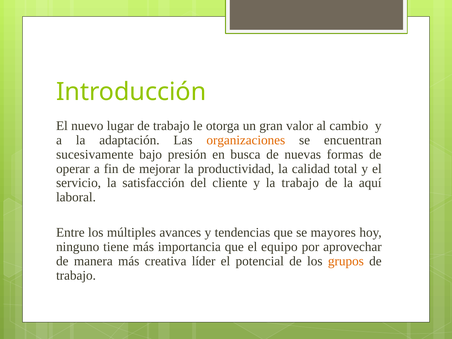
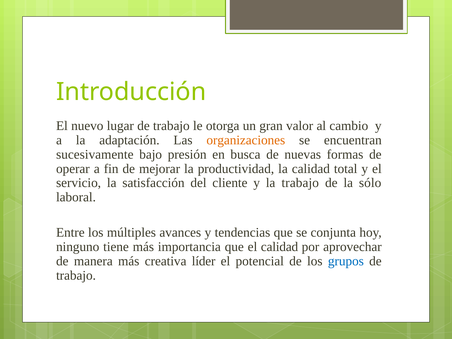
aquí: aquí -> sólo (370, 183)
mayores: mayores -> conjunta (333, 233)
el equipo: equipo -> calidad (280, 247)
grupos colour: orange -> blue (346, 261)
